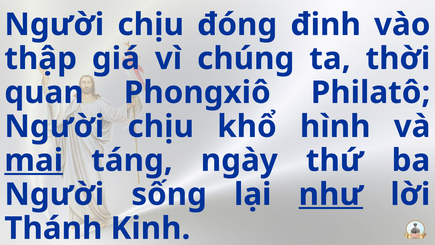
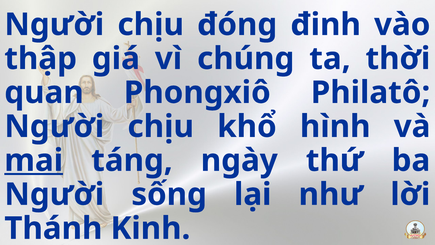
như underline: present -> none (331, 194)
